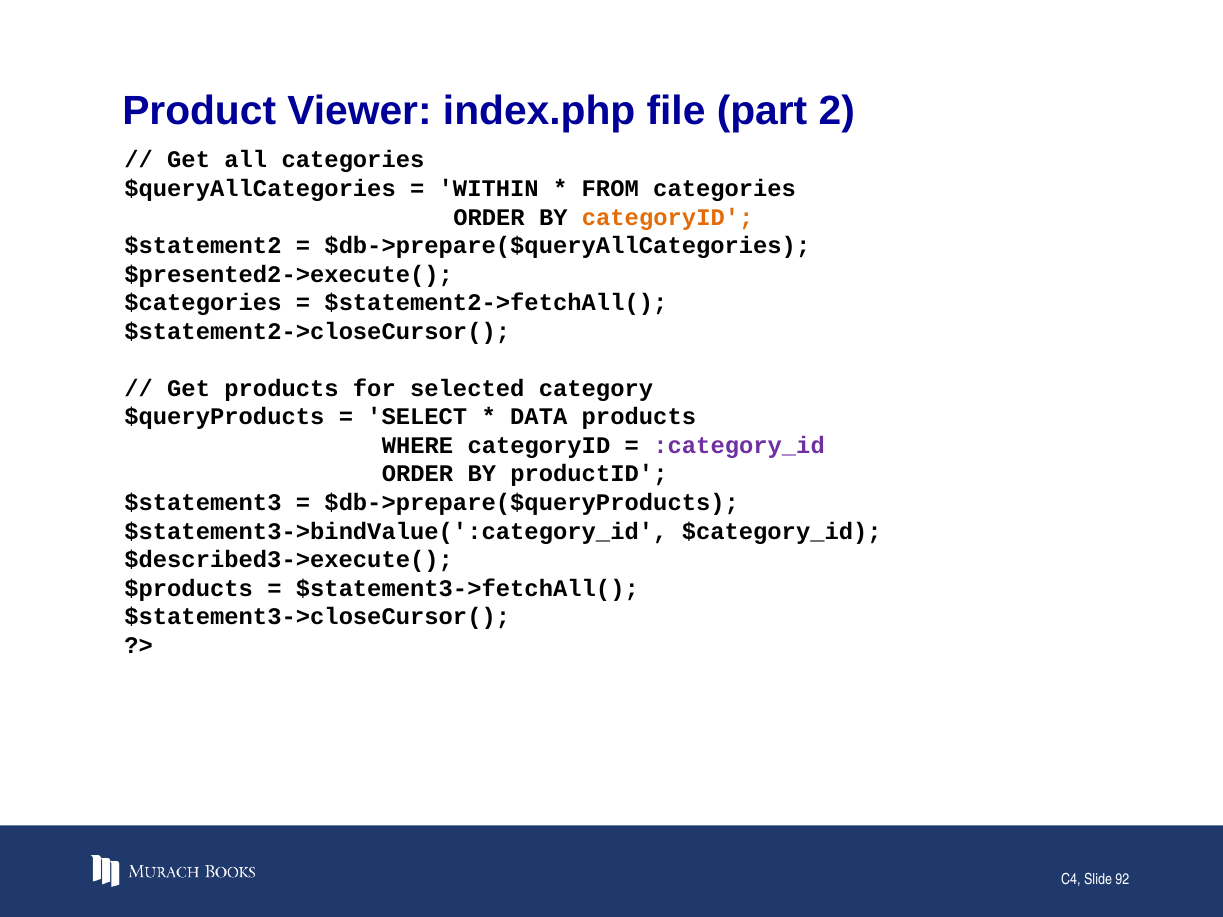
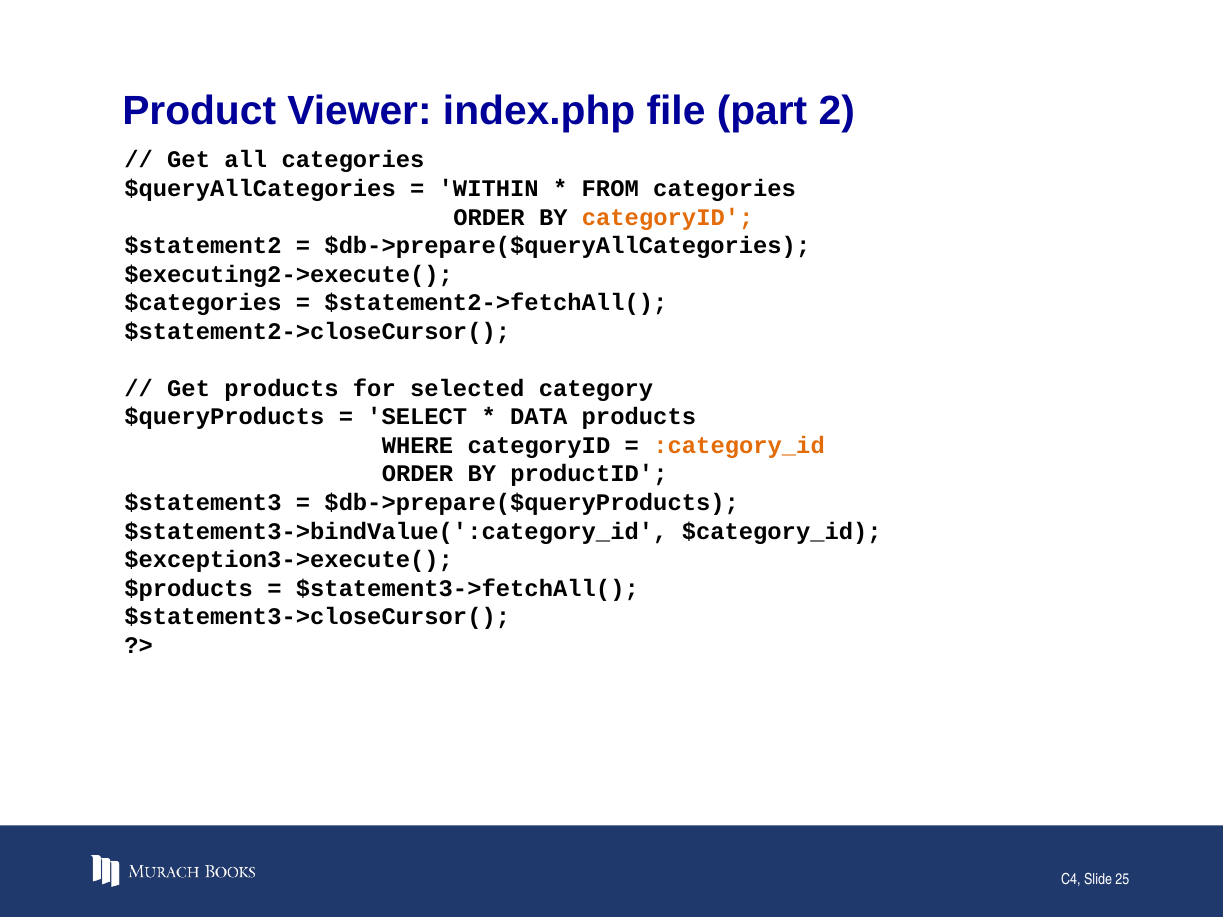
$presented2->execute(: $presented2->execute( -> $executing2->execute( (289, 274)
:category_id colour: purple -> orange (739, 446)
$described3->execute(: $described3->execute( -> $exception3->execute( (289, 560)
92: 92 -> 25 (1122, 880)
